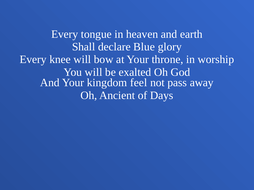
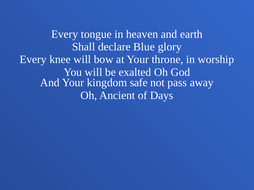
feel: feel -> safe (139, 83)
